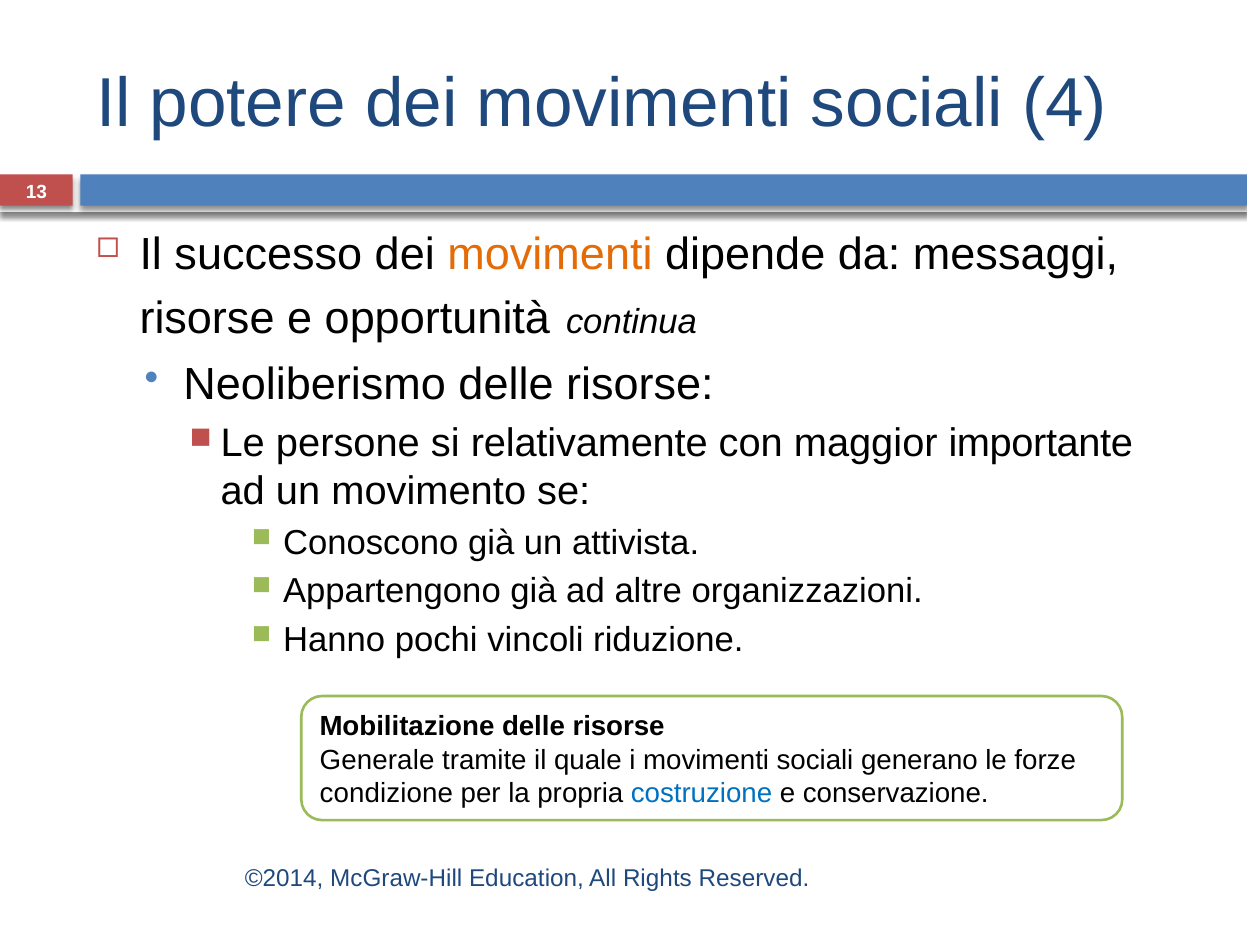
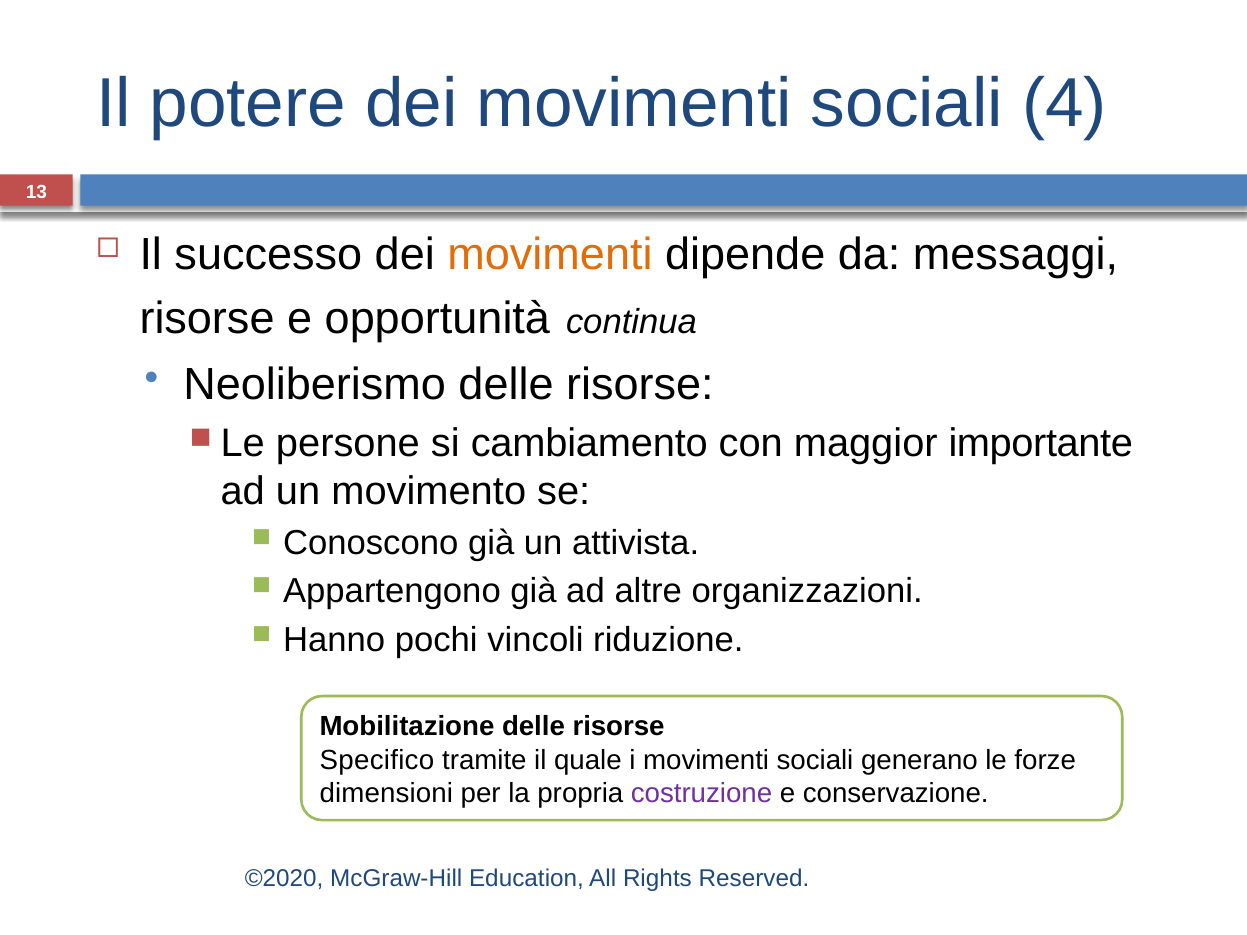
relativamente: relativamente -> cambiamento (589, 444)
Generale: Generale -> Specifico (377, 760)
condizione: condizione -> dimensioni (386, 793)
costruzione colour: blue -> purple (702, 793)
©2014: ©2014 -> ©2020 (284, 879)
